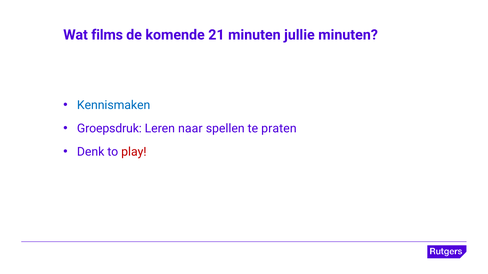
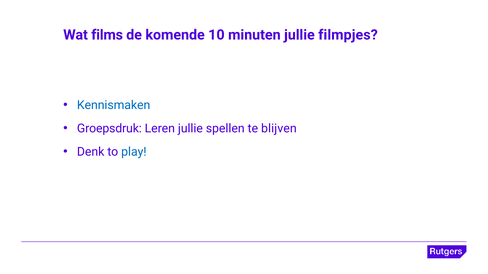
21: 21 -> 10 (216, 35)
jullie minuten: minuten -> filmpjes (348, 35)
Leren naar: naar -> jullie (190, 129)
praten: praten -> blijven (279, 129)
play colour: red -> blue (134, 152)
